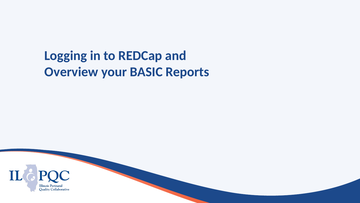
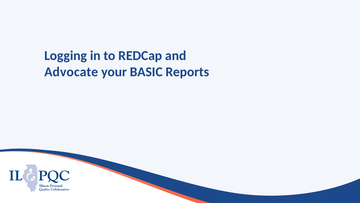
Overview: Overview -> Advocate (71, 72)
